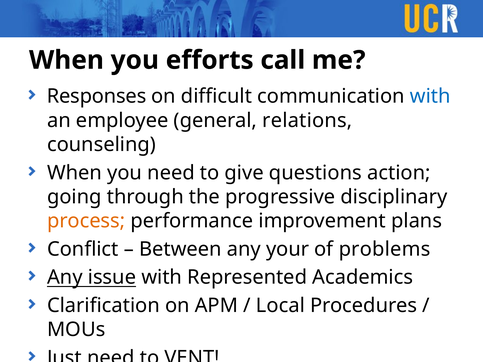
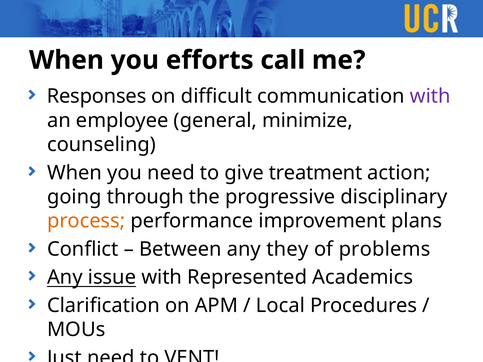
with colour: blue -> purple (430, 96)
relations: relations -> minimize (308, 121)
questions: questions -> treatment (316, 173)
your: your -> they (287, 249)
